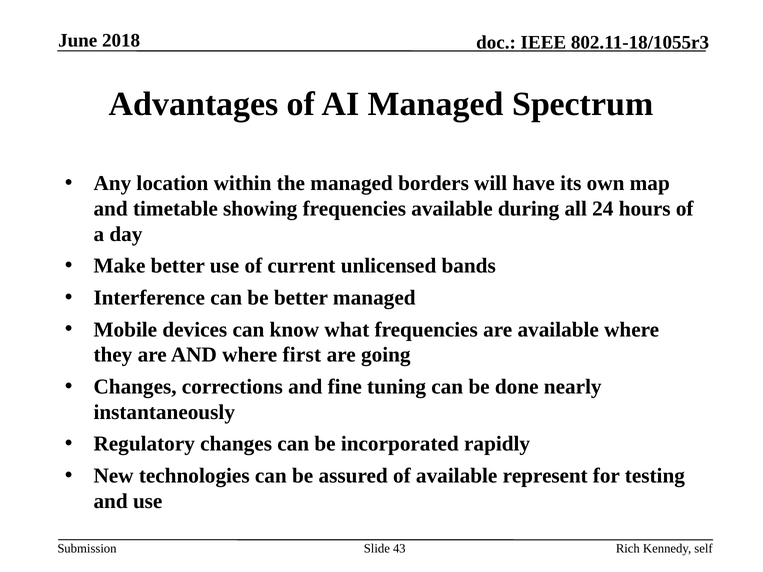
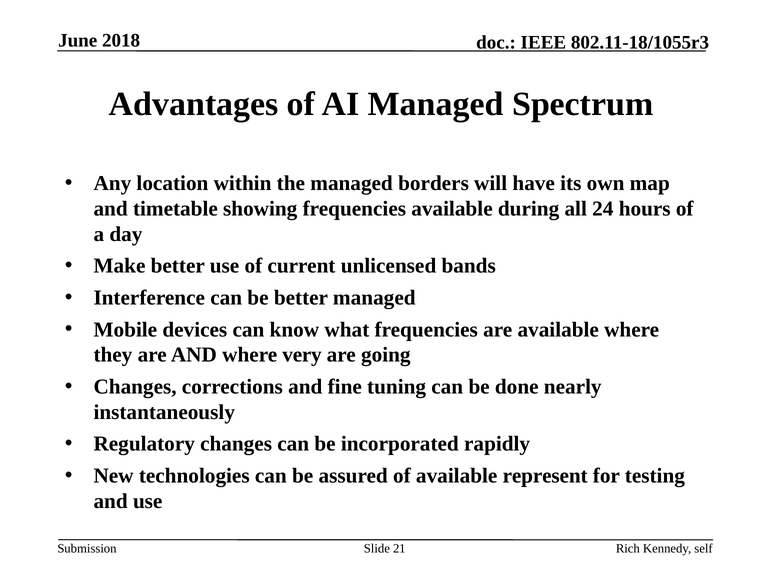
first: first -> very (302, 355)
43: 43 -> 21 (399, 549)
